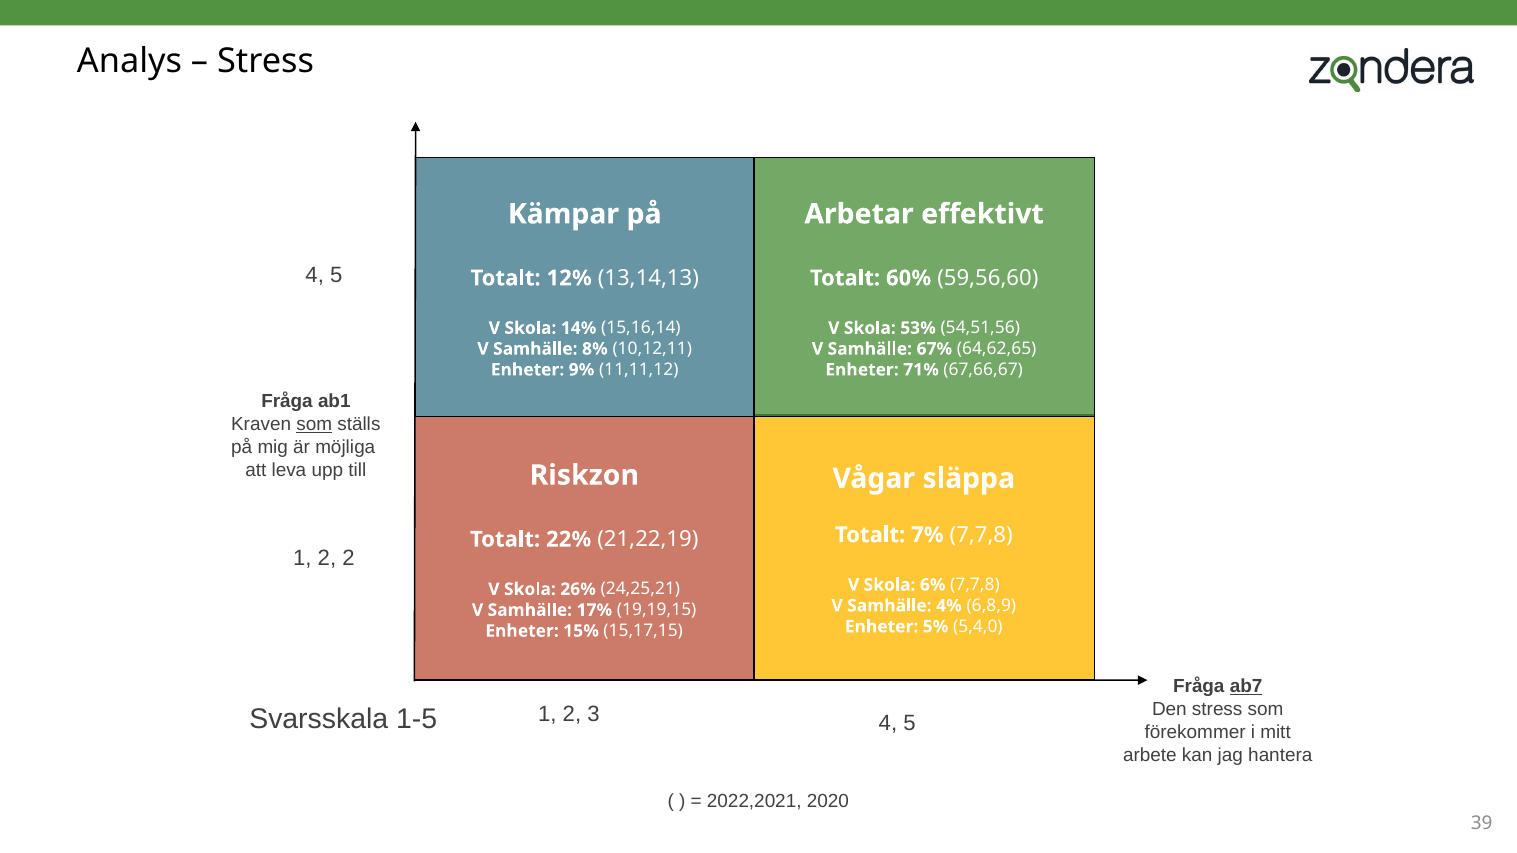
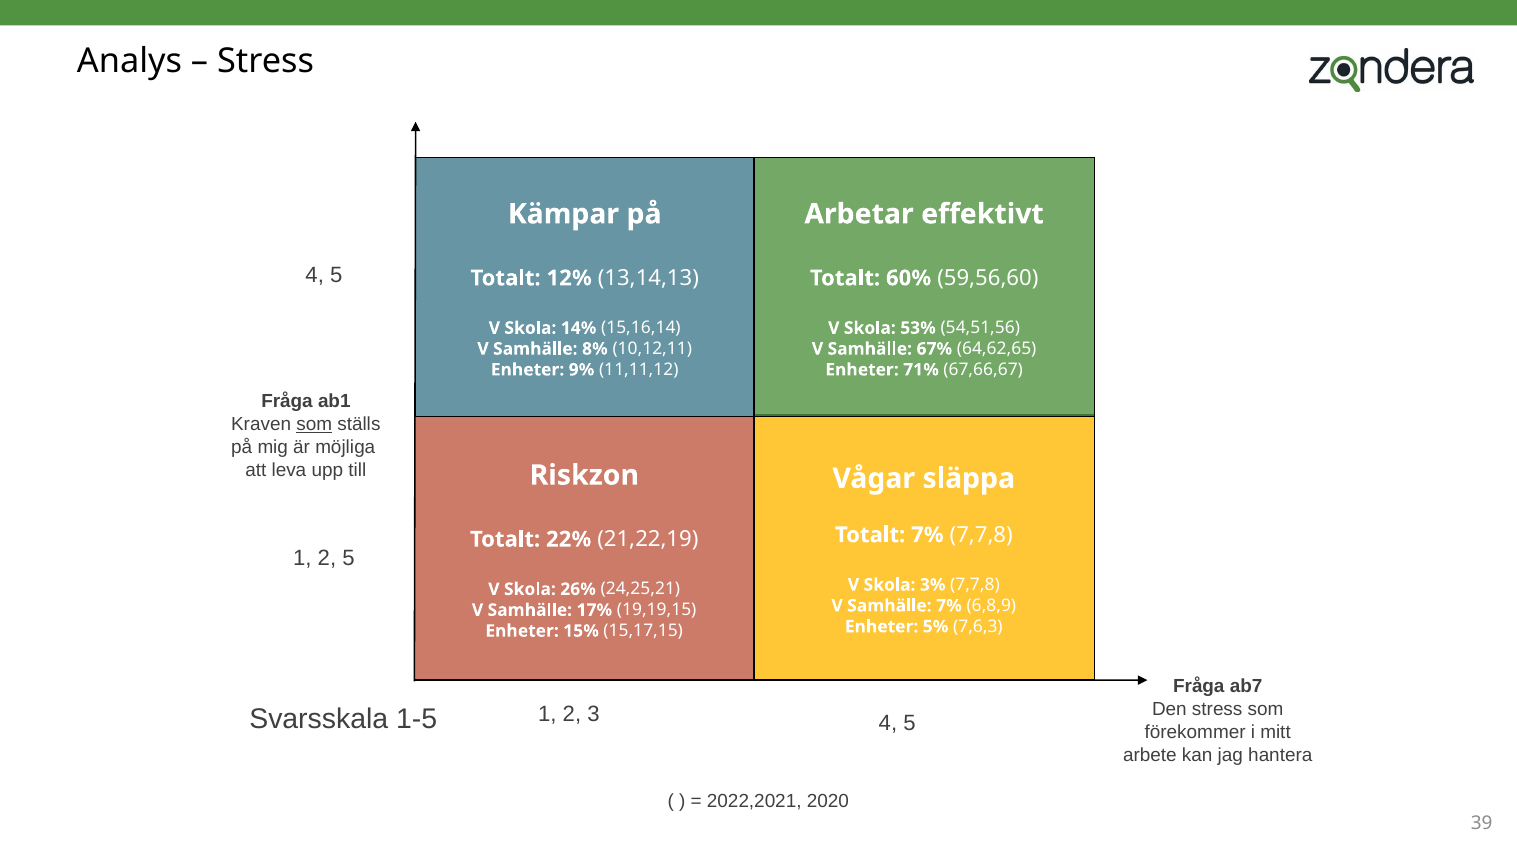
2 2: 2 -> 5 (348, 559)
6%: 6% -> 3% (933, 585)
Samhälle 4%: 4% -> 7% (949, 606)
5,4,0: 5,4,0 -> 7,6,3 (978, 627)
ab7 underline: present -> none (1246, 687)
